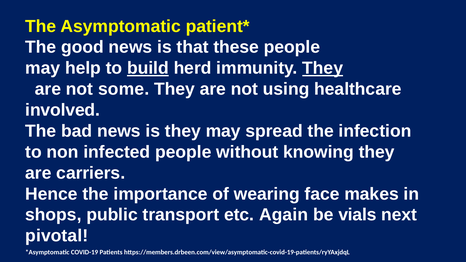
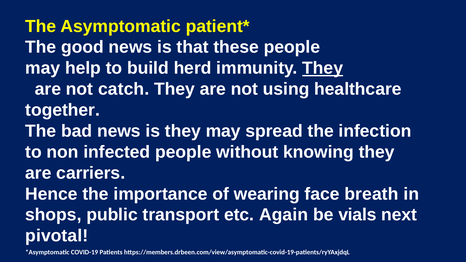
build underline: present -> none (148, 68)
some: some -> catch (124, 89)
involved: involved -> together (63, 110)
makes: makes -> breath (372, 194)
